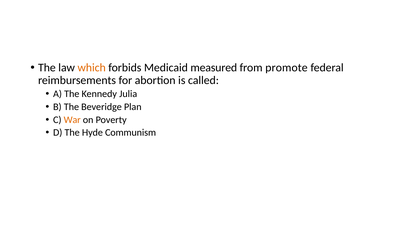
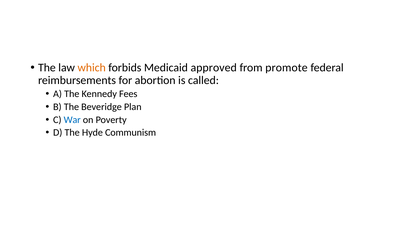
measured: measured -> approved (214, 68)
Julia: Julia -> Fees (128, 94)
War colour: orange -> blue (72, 120)
